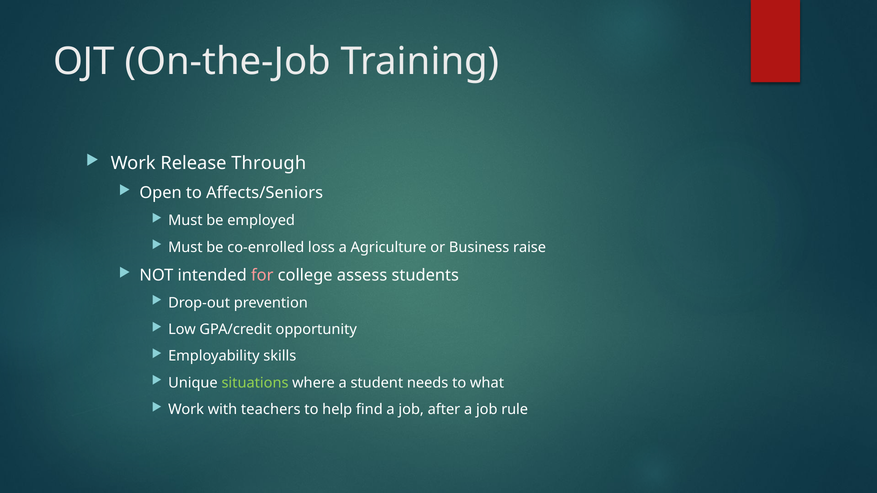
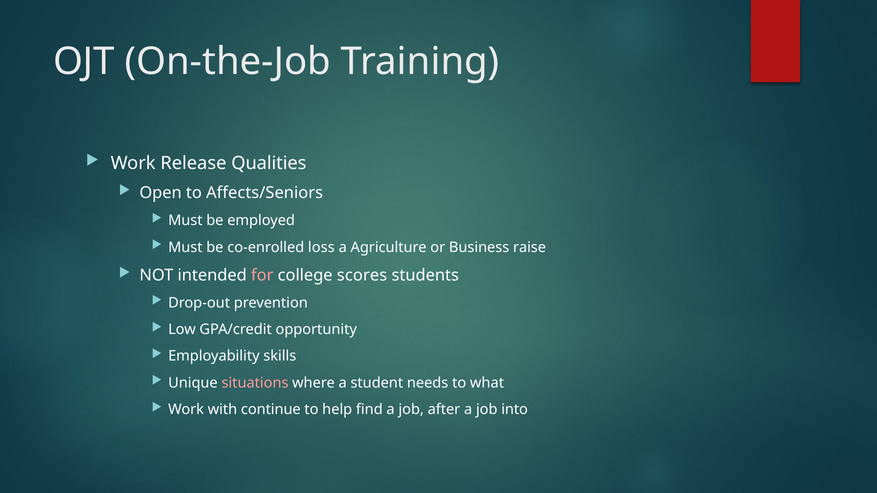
Through: Through -> Qualities (269, 163)
assess: assess -> scores (362, 275)
situations colour: light green -> pink (255, 383)
teachers: teachers -> continue (271, 410)
rule: rule -> into (515, 410)
